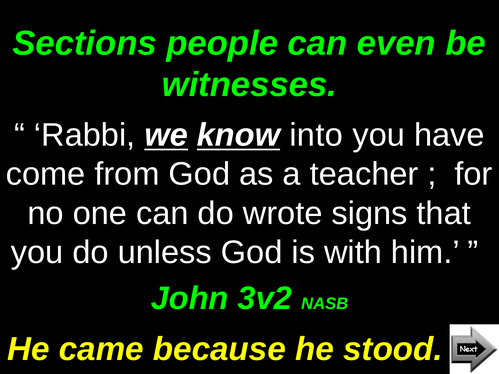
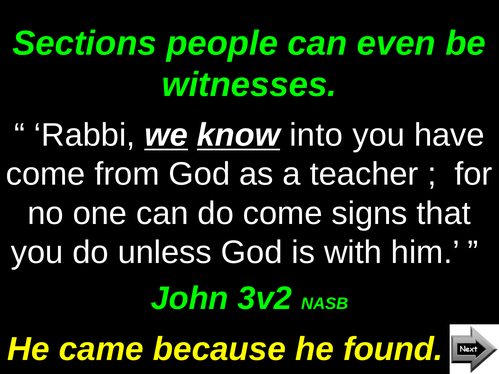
do wrote: wrote -> come (283, 213)
stood: stood -> found (393, 349)
